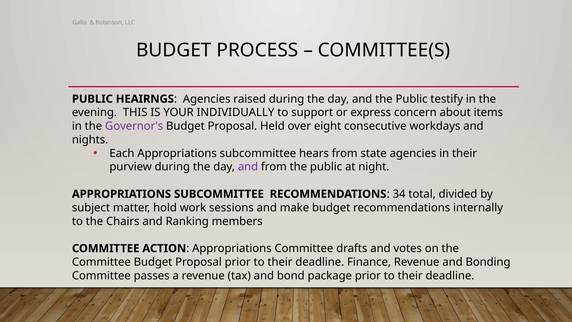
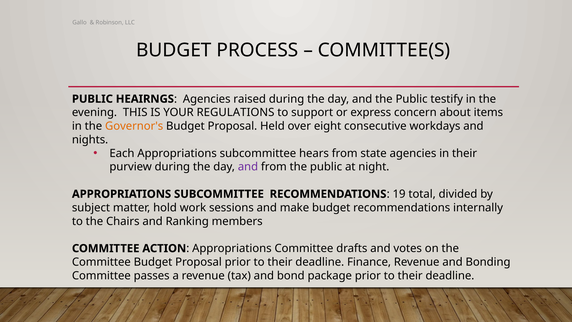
INDIVIDUALLY: INDIVIDUALLY -> REGULATIONS (236, 112)
Governor's colour: purple -> orange (134, 126)
34: 34 -> 19 (399, 194)
